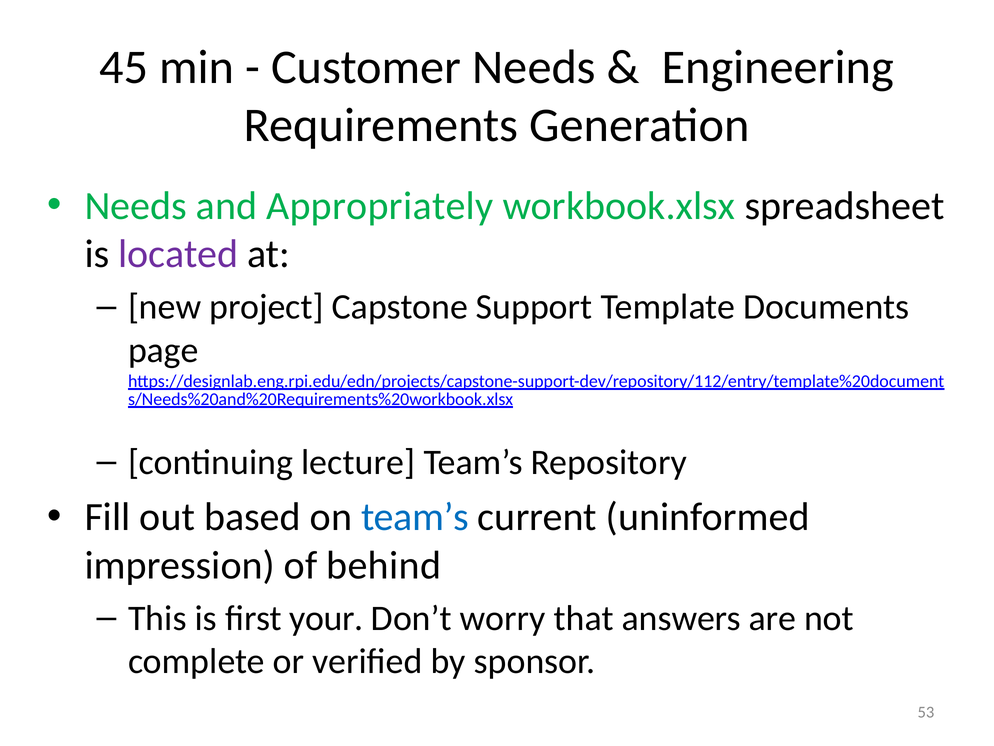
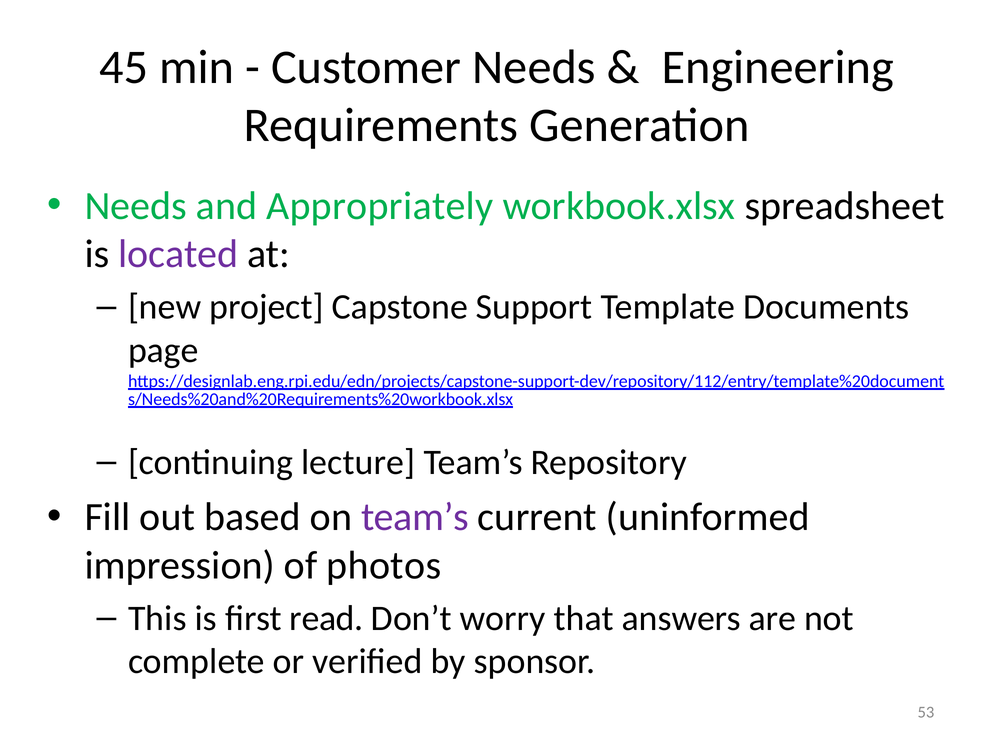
team’s colour: blue -> purple (415, 517)
behind: behind -> photos (384, 565)
your: your -> read (326, 618)
